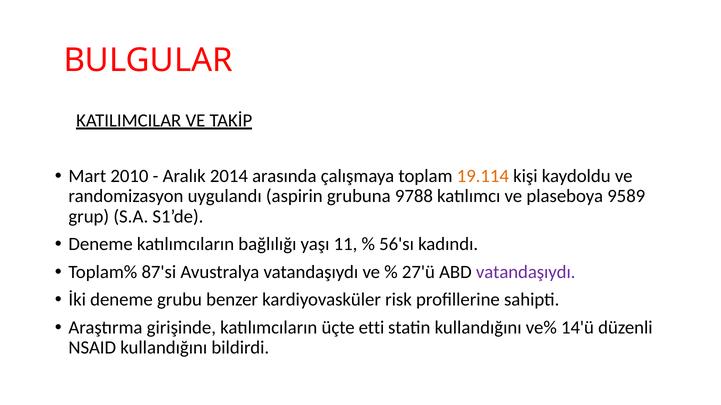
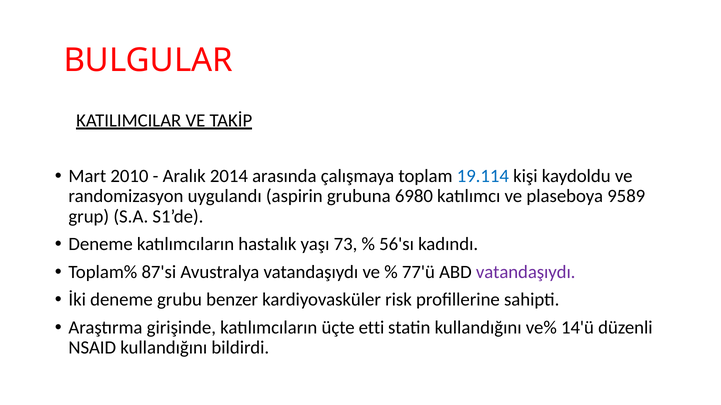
19.114 colour: orange -> blue (483, 176)
9788: 9788 -> 6980 (414, 197)
bağlılığı: bağlılığı -> hastalık (267, 245)
11: 11 -> 73 (346, 245)
27'ü: 27'ü -> 77'ü (418, 272)
